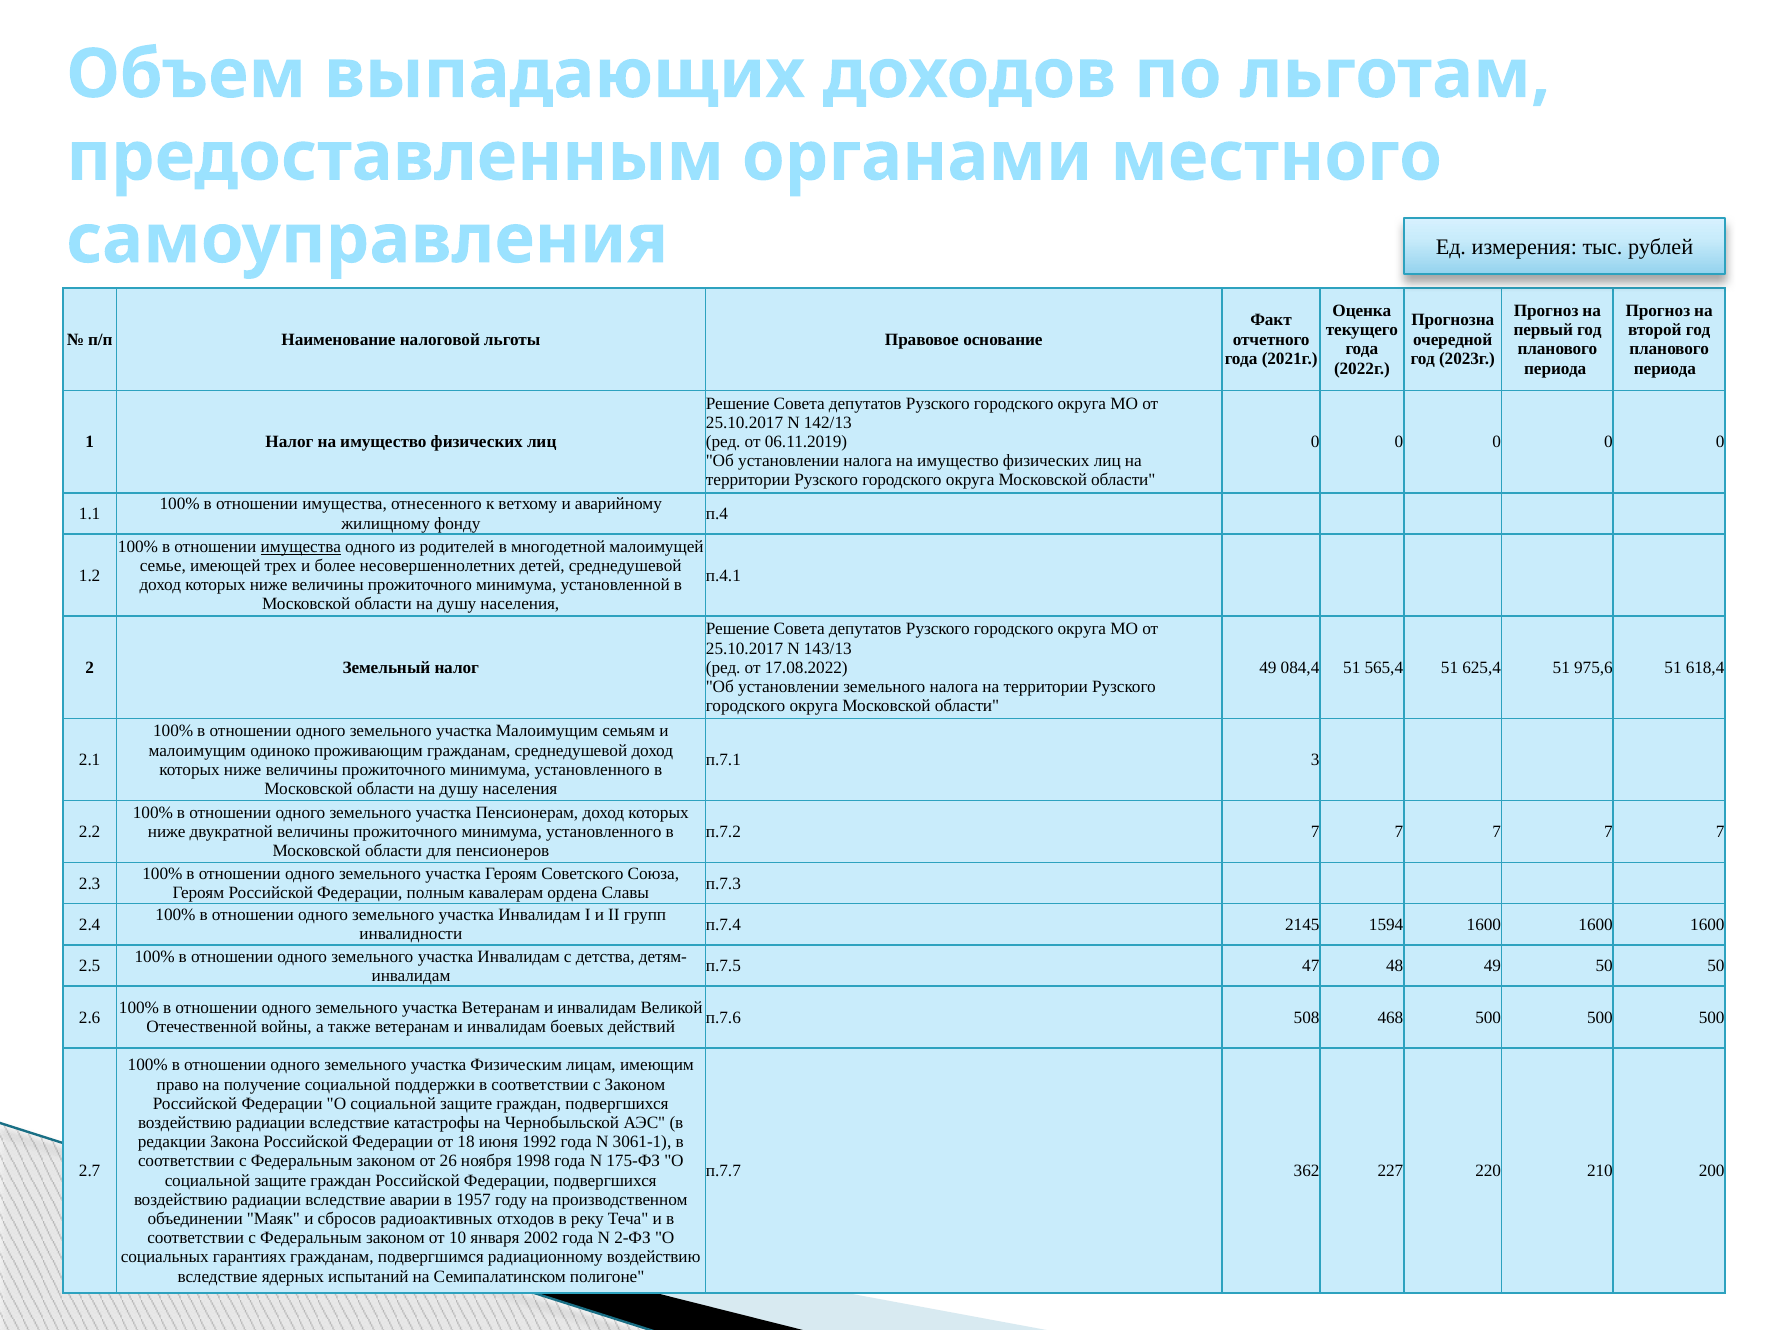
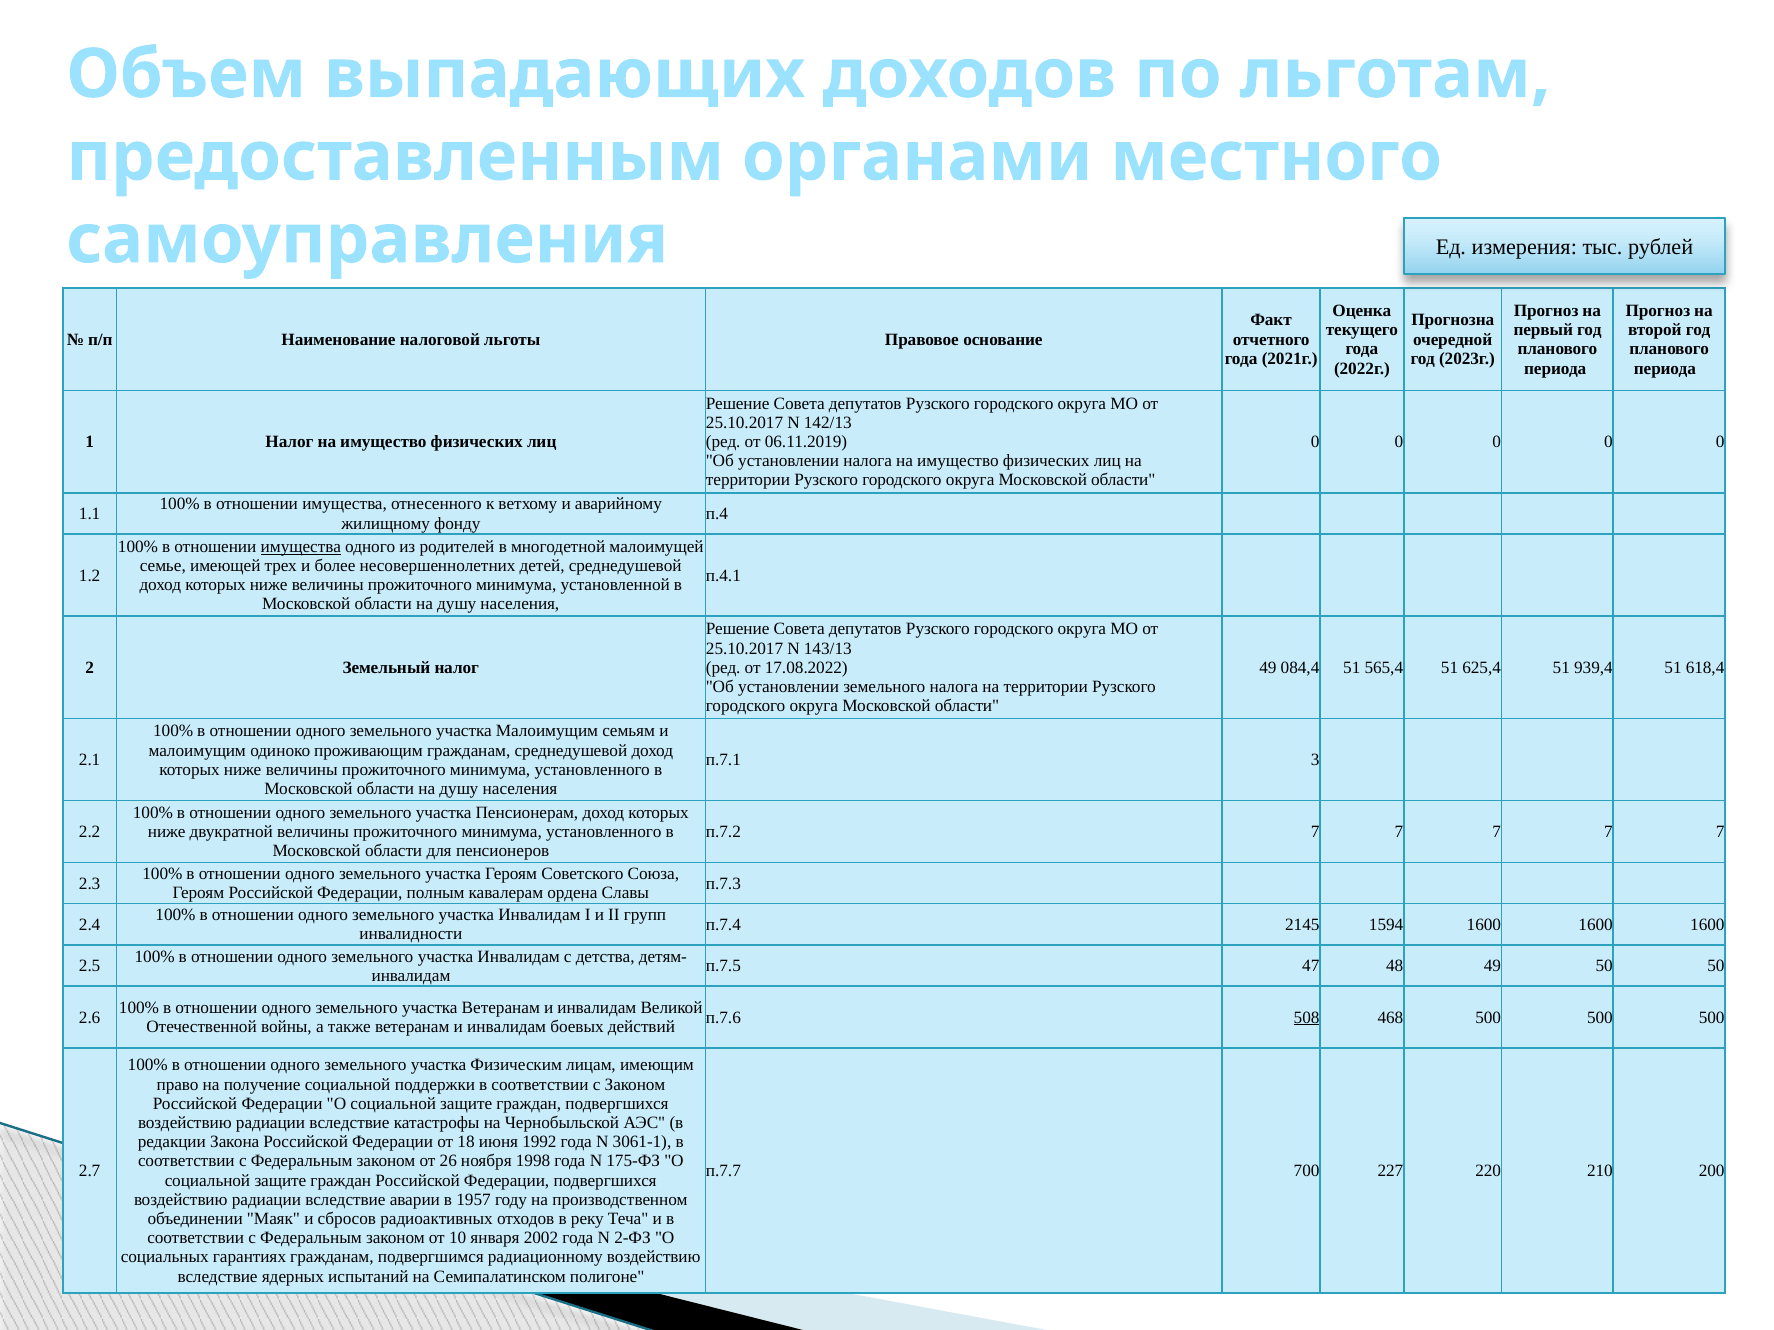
975,6: 975,6 -> 939,4 (1593, 668)
508 underline: none -> present (1307, 1018)
362: 362 -> 700 (1307, 1171)
